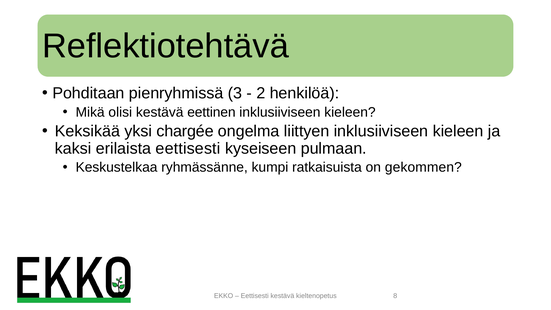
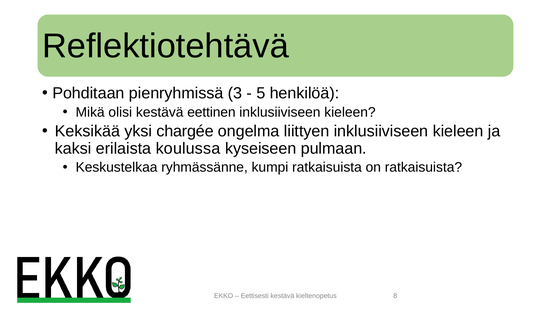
2: 2 -> 5 (261, 93)
erilaista eettisesti: eettisesti -> koulussa (188, 148)
on gekommen: gekommen -> ratkaisuista (423, 167)
